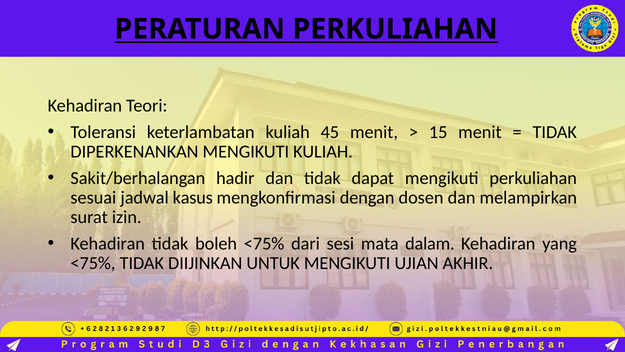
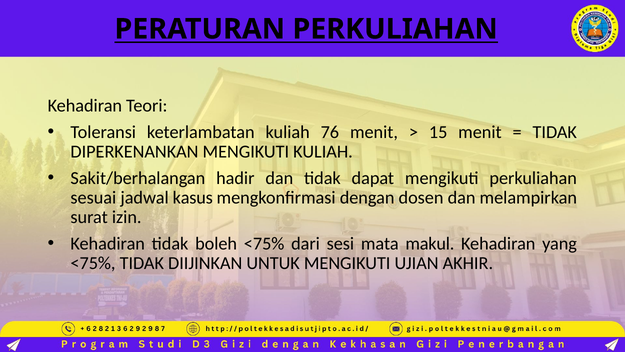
45: 45 -> 76 (330, 132)
dalam: dalam -> makul (430, 243)
